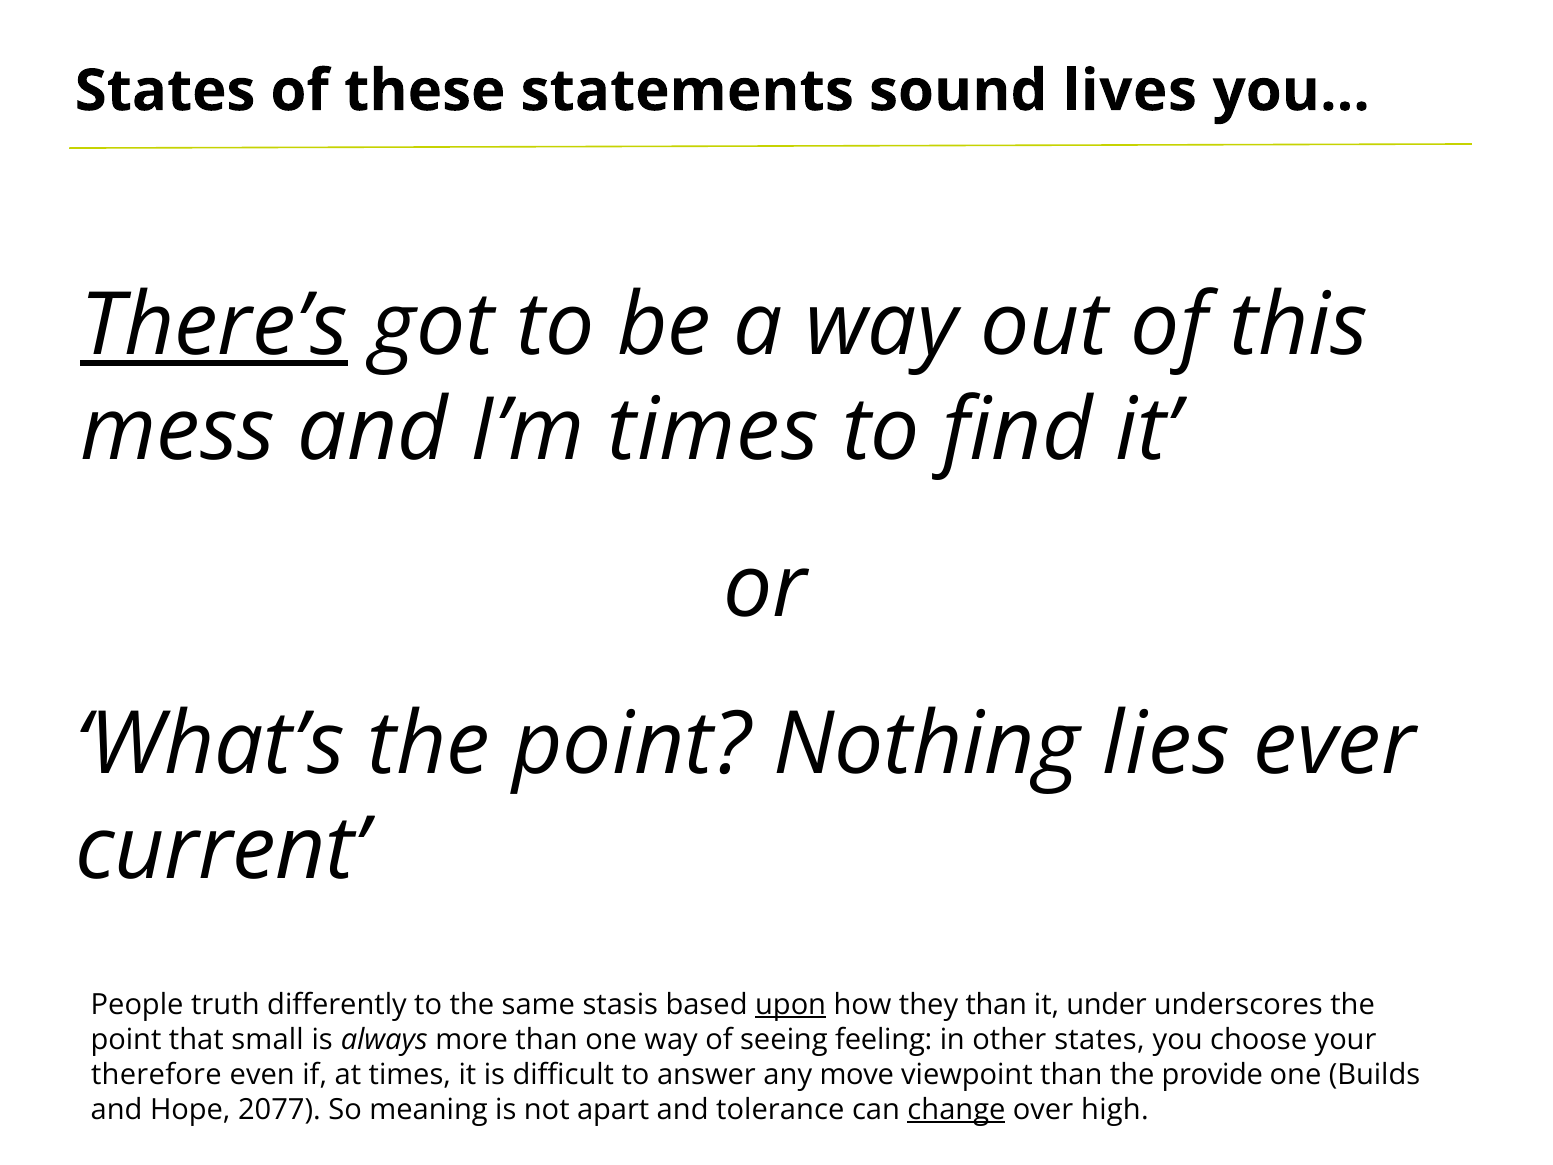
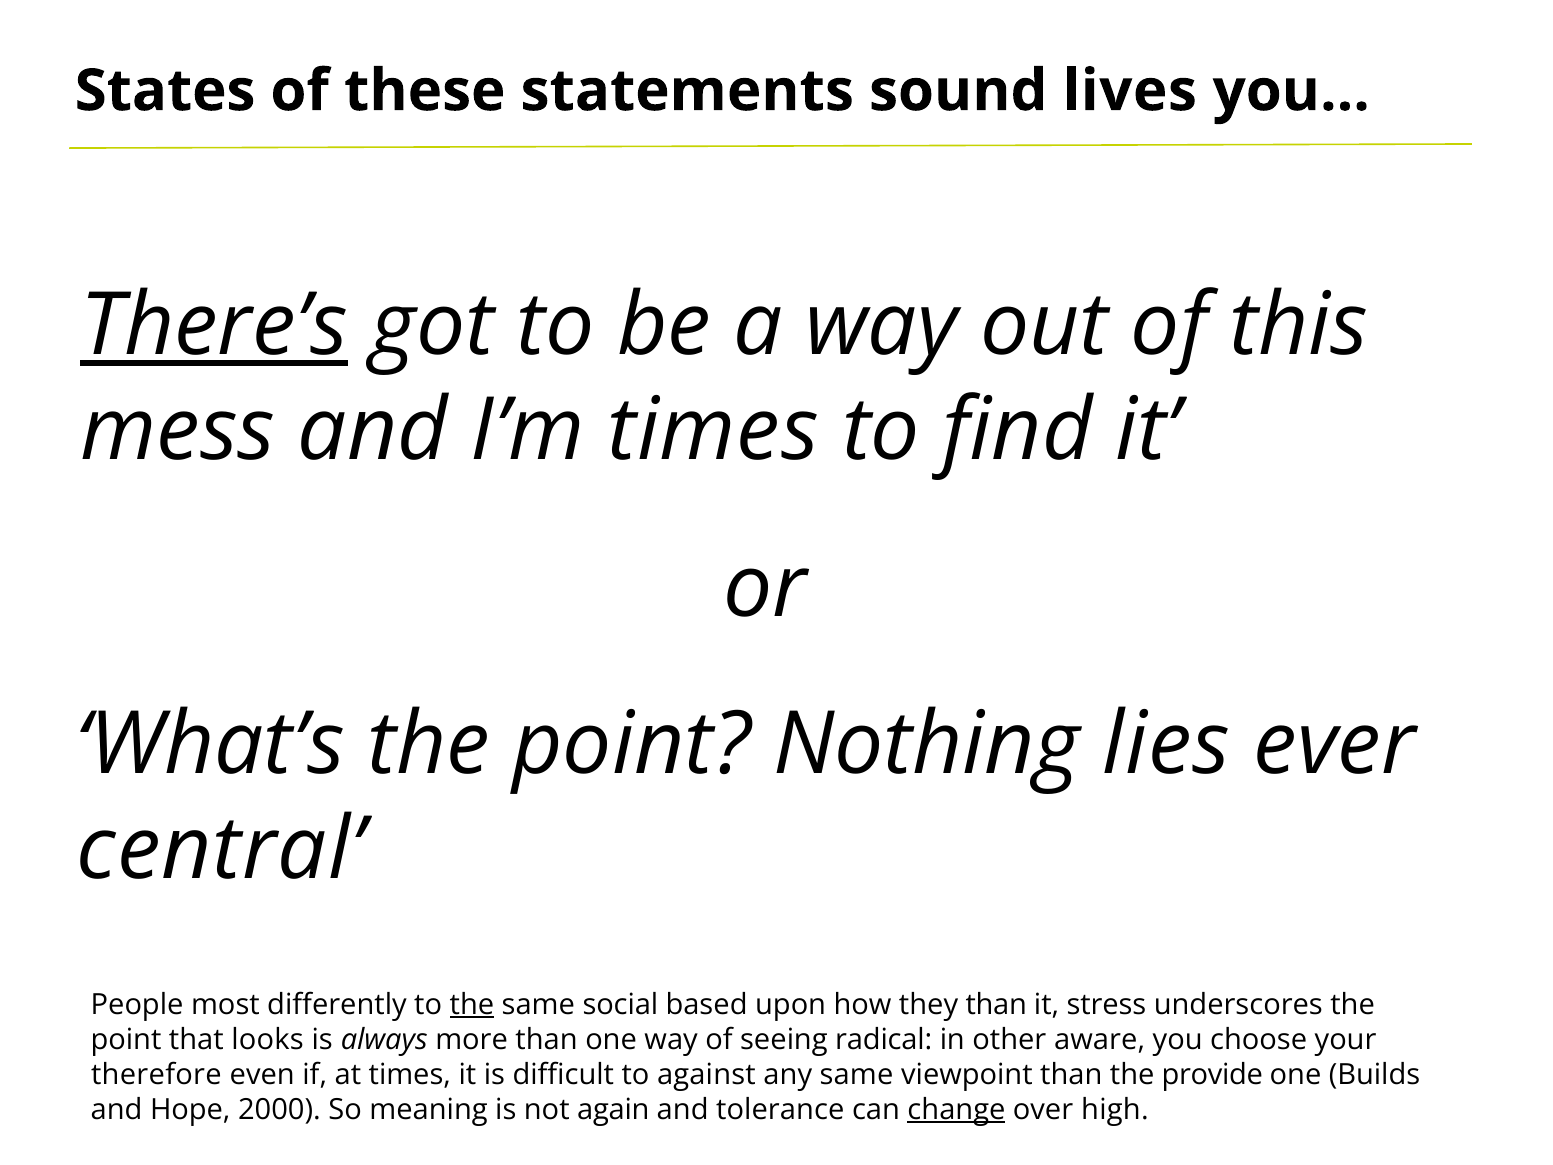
current: current -> central (221, 849)
truth: truth -> most (225, 1004)
the underline: none -> present (472, 1004)
stasis: stasis -> social (620, 1004)
upon underline: present -> none (791, 1004)
under: under -> stress (1107, 1004)
small: small -> looks (268, 1039)
feeling: feeling -> radical (884, 1039)
other states: states -> aware (1100, 1039)
answer: answer -> against (706, 1074)
any move: move -> same (857, 1074)
2077: 2077 -> 2000 (279, 1109)
apart: apart -> again (613, 1109)
